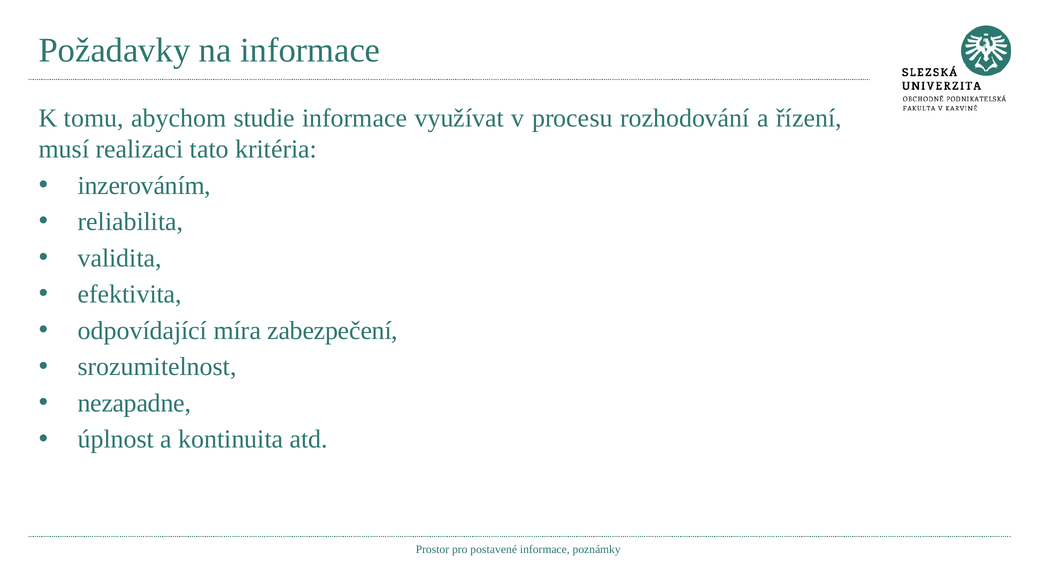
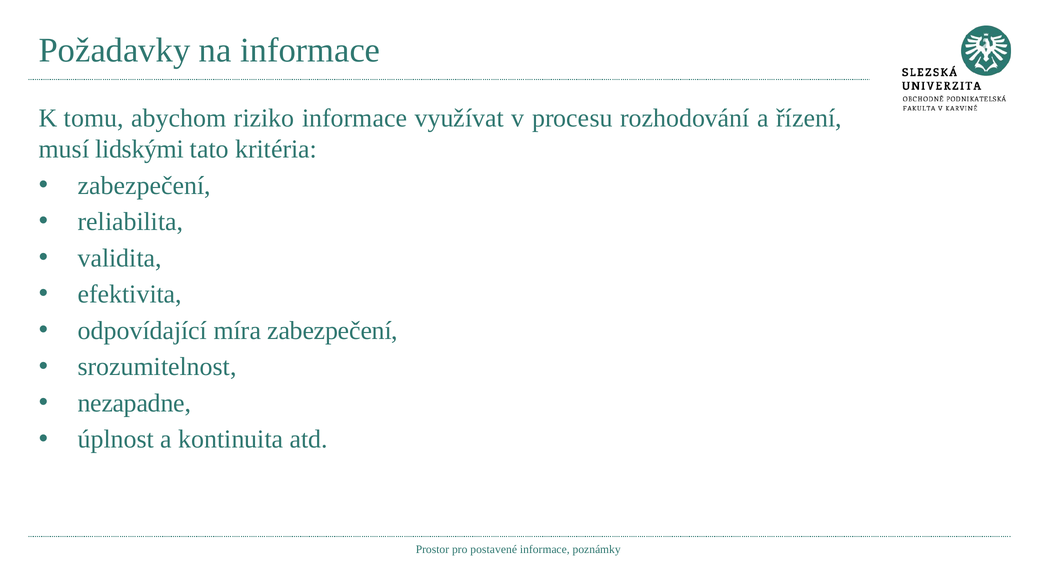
studie: studie -> riziko (264, 118)
realizaci: realizaci -> lidskými (140, 149)
inzerováním: inzerováním -> zabezpečení (144, 186)
